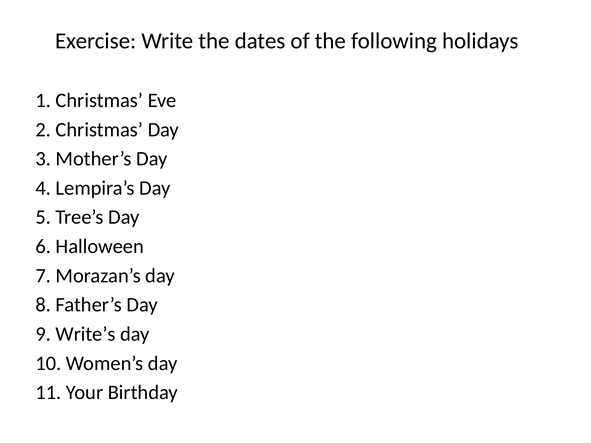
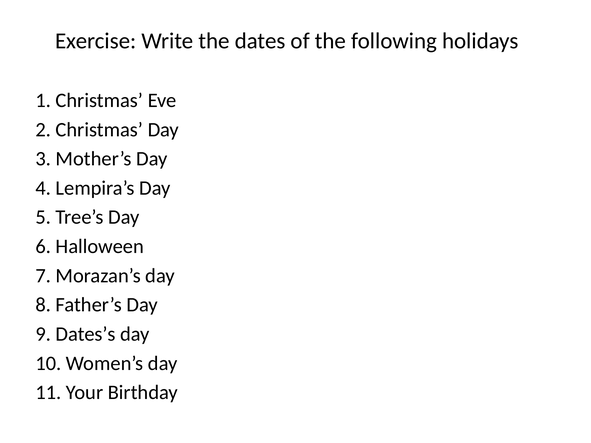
Write’s: Write’s -> Dates’s (86, 334)
